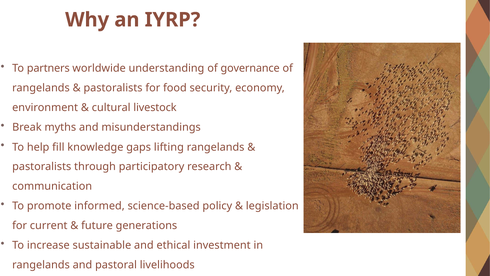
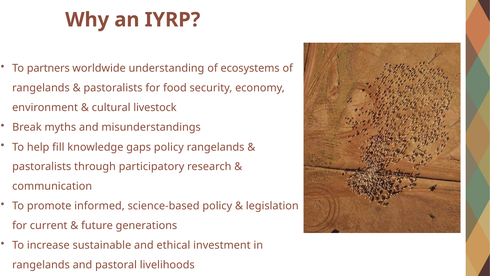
governance: governance -> ecosystems (250, 68)
gaps lifting: lifting -> policy (169, 147)
